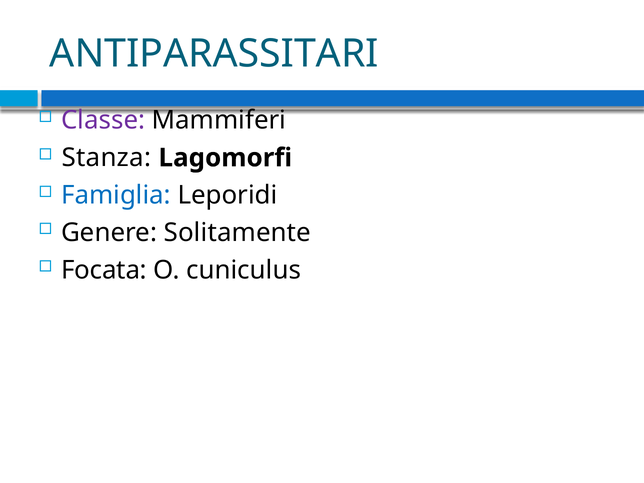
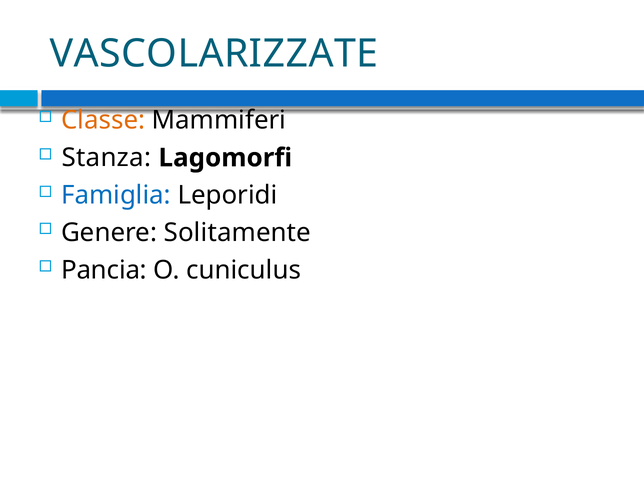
ANTIPARASSITARI: ANTIPARASSITARI -> VASCOLARIZZATE (214, 54)
Classe colour: purple -> orange (103, 120)
Focata: Focata -> Pancia (104, 270)
